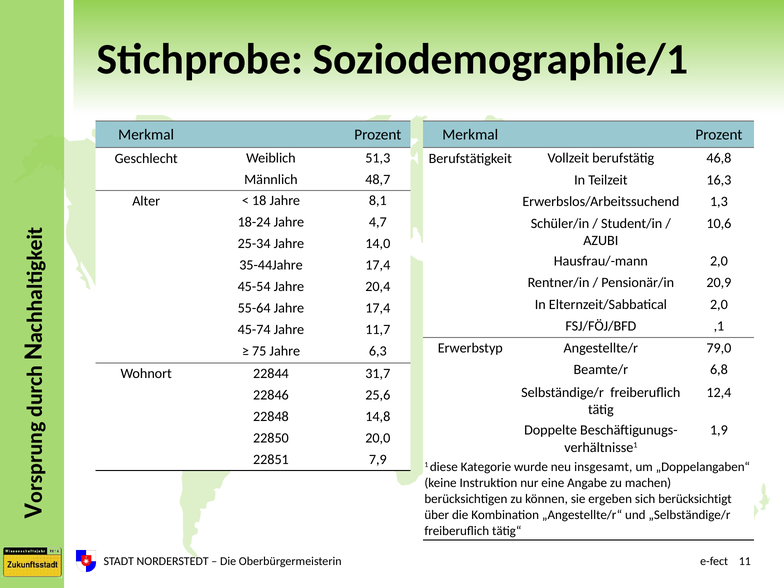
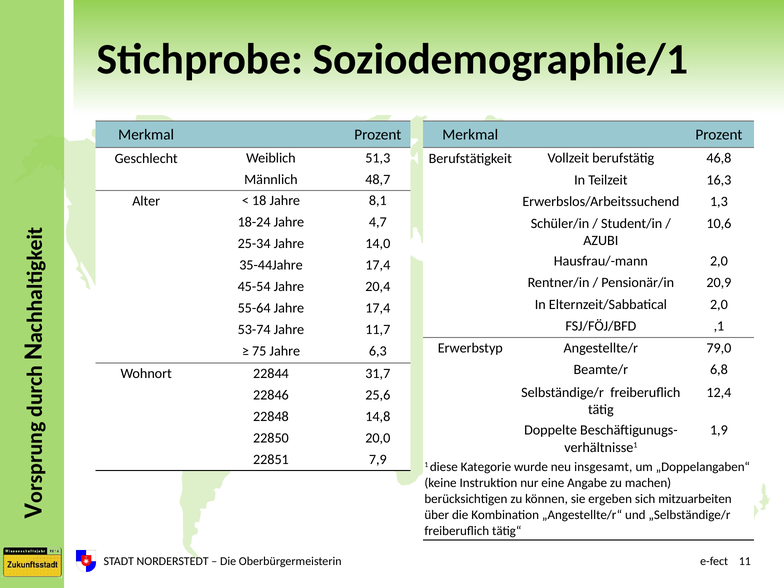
45-74: 45-74 -> 53-74 (254, 329)
berücksichtigt: berücksichtigt -> mitzuarbeiten (695, 499)
